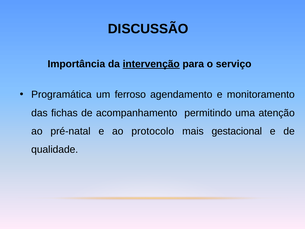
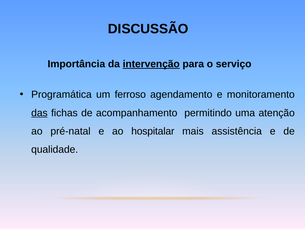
das underline: none -> present (39, 113)
protocolo: protocolo -> hospitalar (153, 131)
gestacional: gestacional -> assistência (237, 131)
